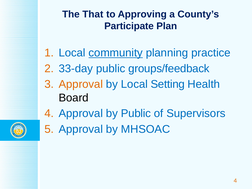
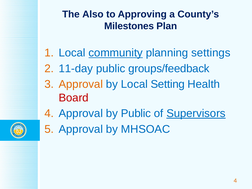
That: That -> Also (93, 14)
Participate: Participate -> Milestones (129, 26)
practice: practice -> settings (211, 53)
33-day: 33-day -> 11-day (76, 69)
Board colour: black -> red (74, 98)
Supervisors underline: none -> present (196, 113)
